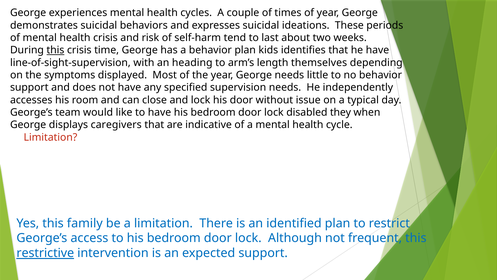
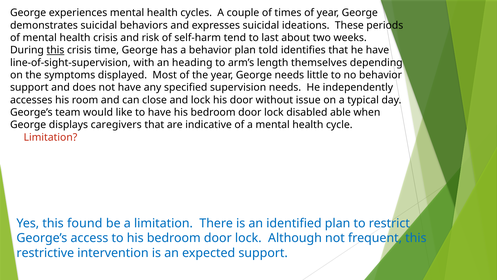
kids: kids -> told (268, 50)
they: they -> able (340, 112)
family: family -> found (85, 223)
restrictive underline: present -> none (45, 253)
